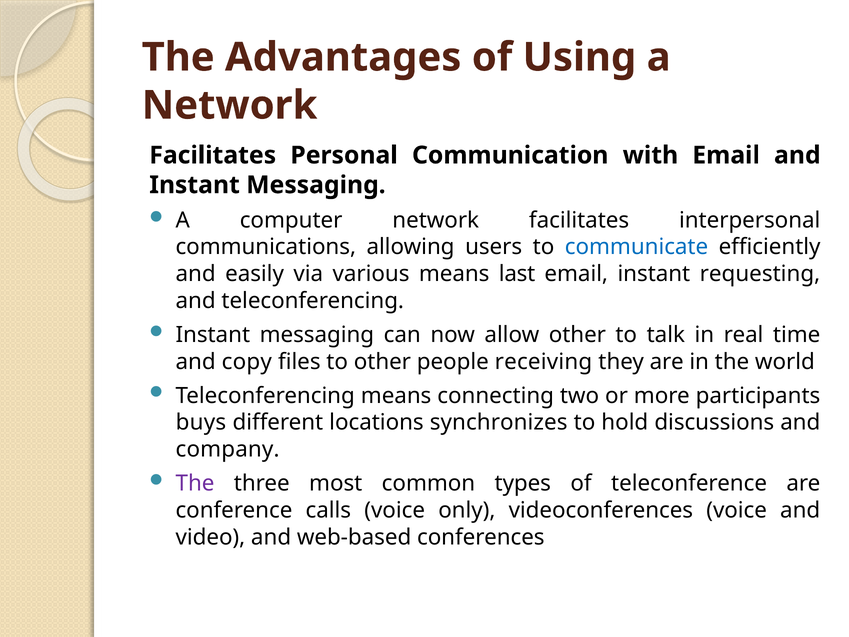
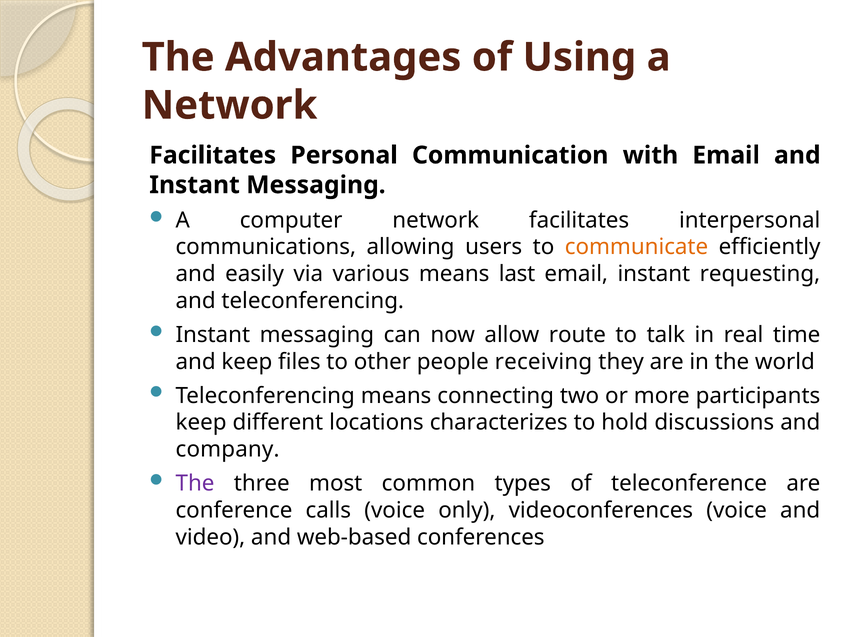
communicate colour: blue -> orange (637, 247)
allow other: other -> route (577, 335)
and copy: copy -> keep (247, 362)
buys: buys -> keep (201, 422)
synchronizes: synchronizes -> characterizes (499, 422)
